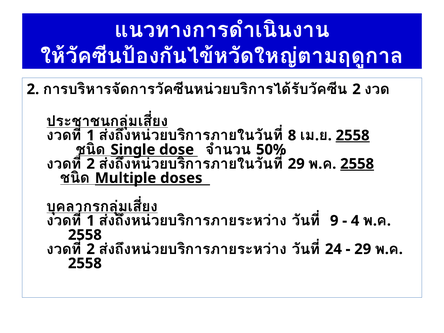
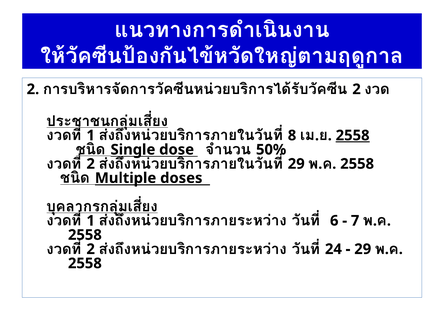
2558 underline: present -> none (357, 164)
9: 9 -> 6 (334, 221)
4: 4 -> 7 (355, 221)
